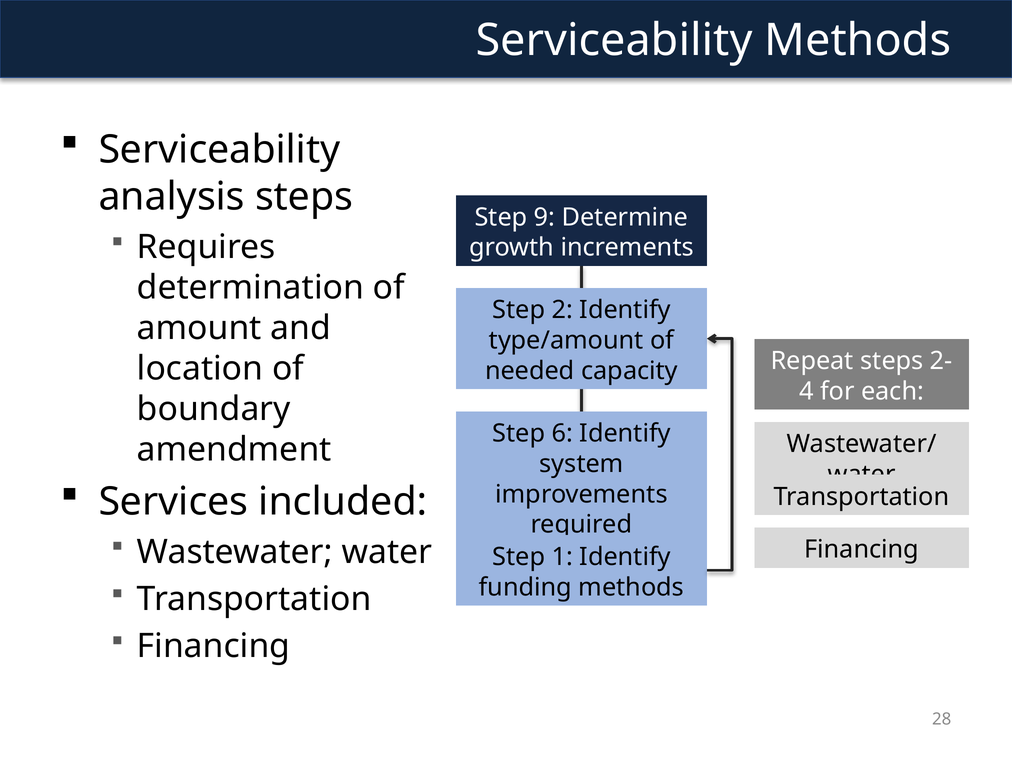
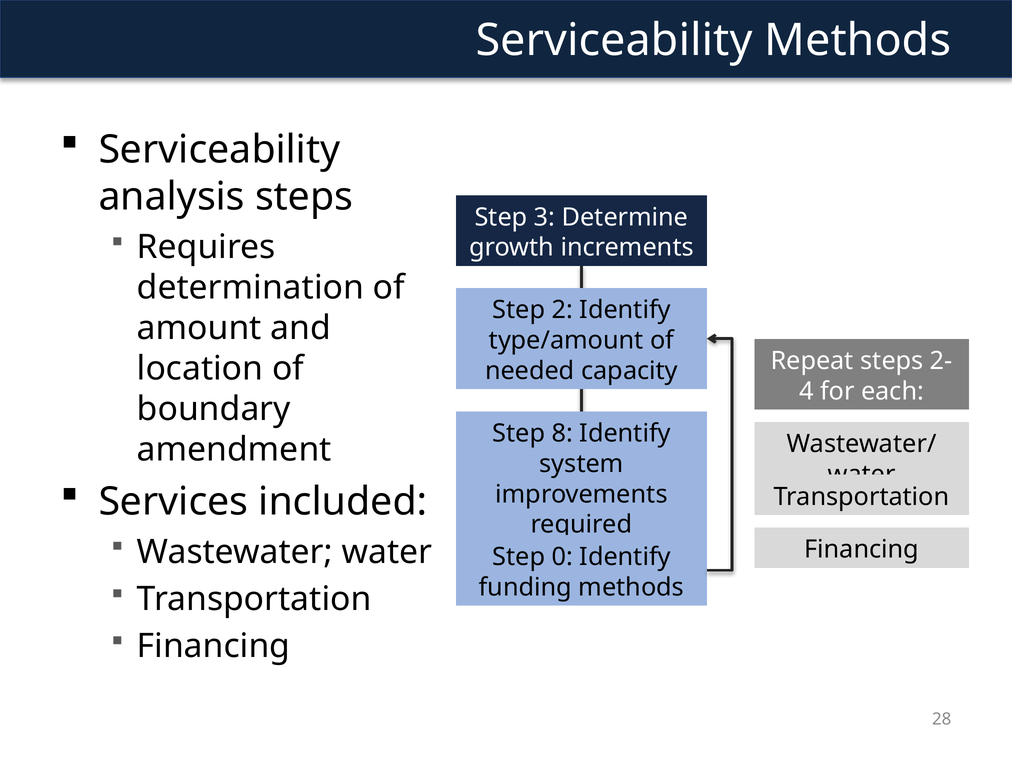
9: 9 -> 3 (545, 217)
6: 6 -> 8 (562, 433)
1: 1 -> 0 (562, 557)
